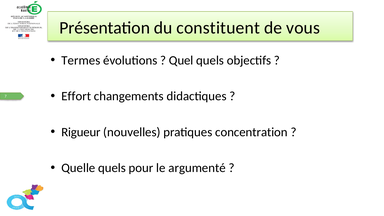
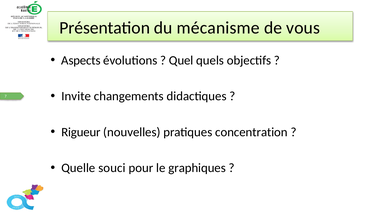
constituent: constituent -> mécanisme (218, 28)
Termes: Termes -> Aspects (81, 60)
Effort: Effort -> Invite (76, 96)
Quelle quels: quels -> souci (112, 168)
argumenté: argumenté -> graphiques (197, 168)
